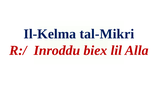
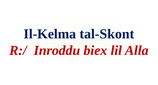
tal-Mikri: tal-Mikri -> tal-Skont (107, 34)
